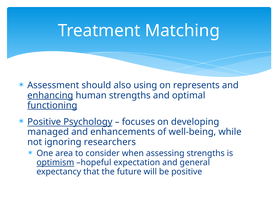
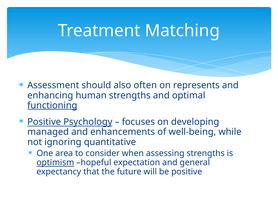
using: using -> often (145, 85)
enhancing underline: present -> none (50, 95)
researchers: researchers -> quantitative (110, 142)
